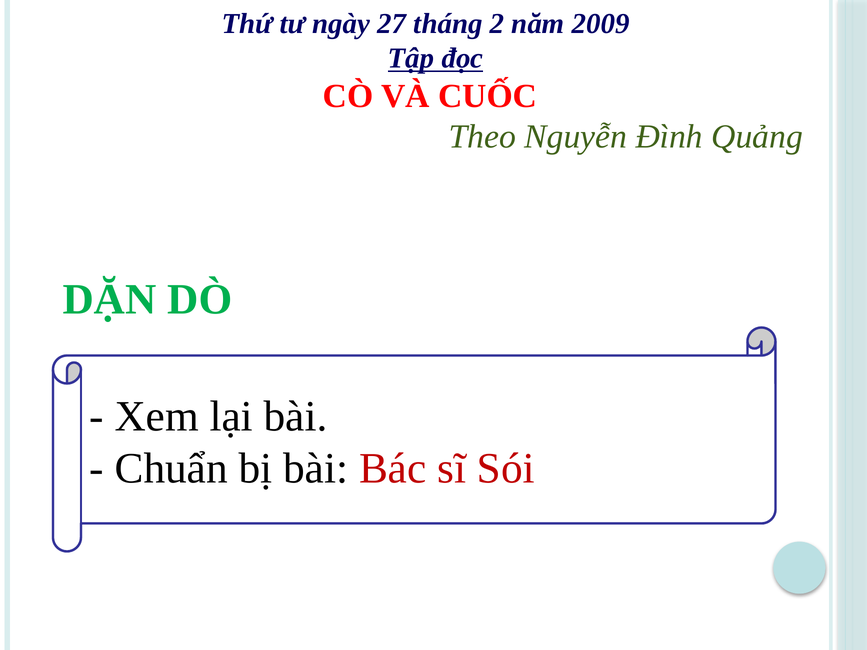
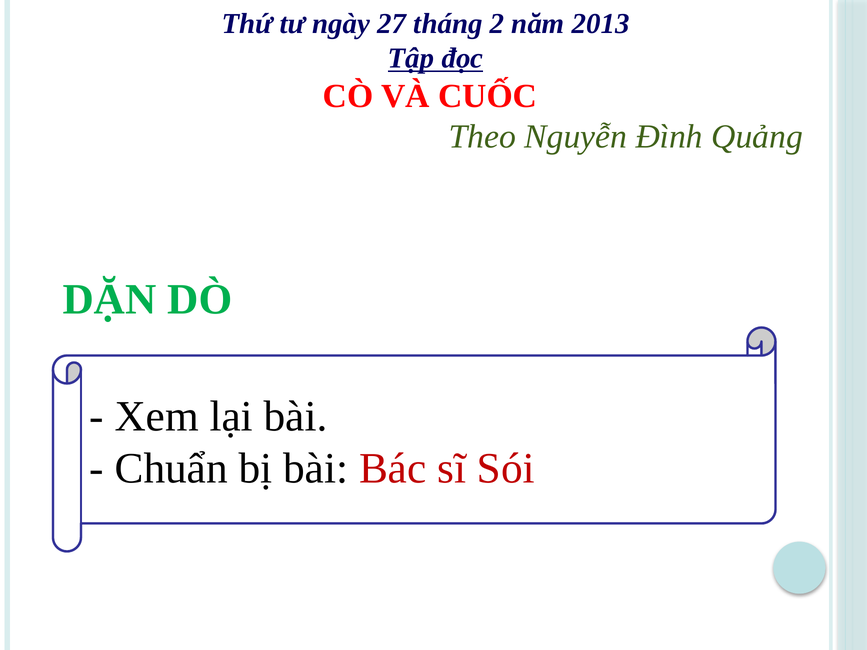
2009: 2009 -> 2013 (601, 24)
